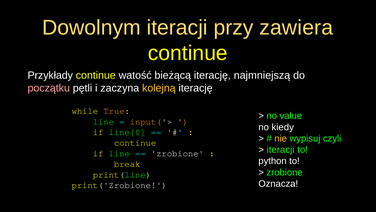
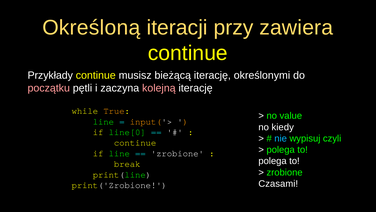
Dowolnym: Dowolnym -> Określoną (91, 28)
watość: watość -> musisz (135, 75)
najmniejszą: najmniejszą -> określonymi (262, 75)
kolejną colour: yellow -> pink (159, 88)
nie colour: yellow -> light blue (281, 138)
iteracji: iteracji -> polega (281, 149)
python: python -> polega (273, 161)
Oznacza: Oznacza -> Czasami (278, 183)
